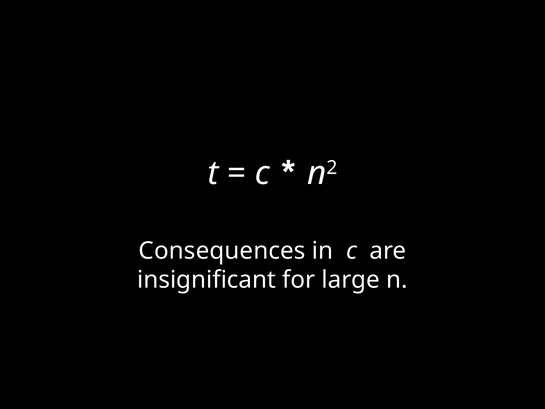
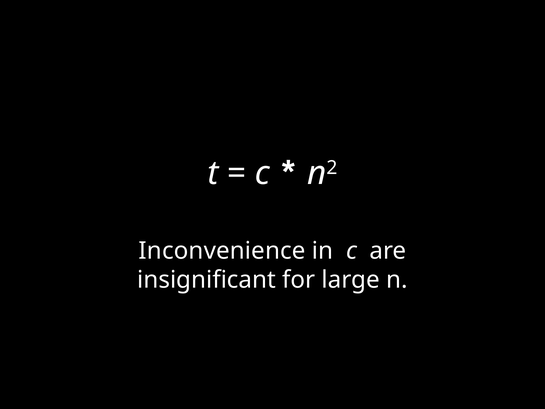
Consequences: Consequences -> Inconvenience (222, 251)
